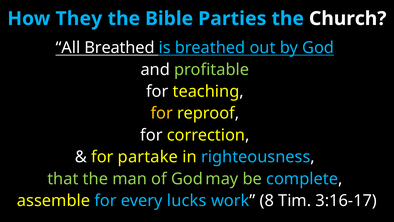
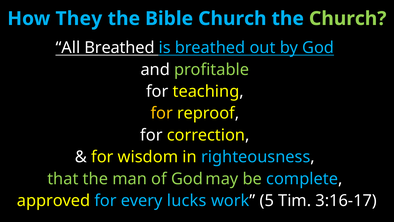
Bible Parties: Parties -> Church (232, 19)
Church colour: white -> light green (348, 19)
partake: partake -> wisdom (148, 157)
assemble: assemble -> approved (54, 200)
8: 8 -> 5 (267, 200)
